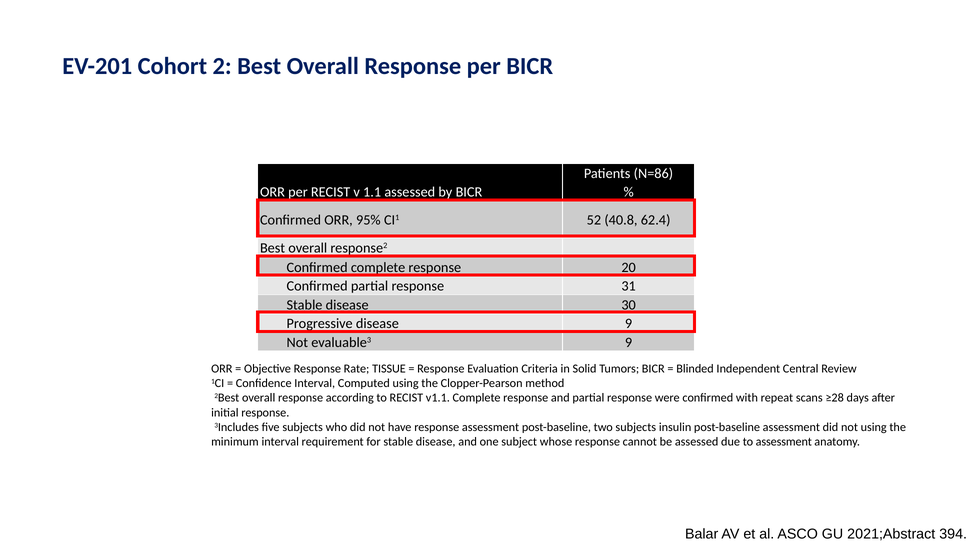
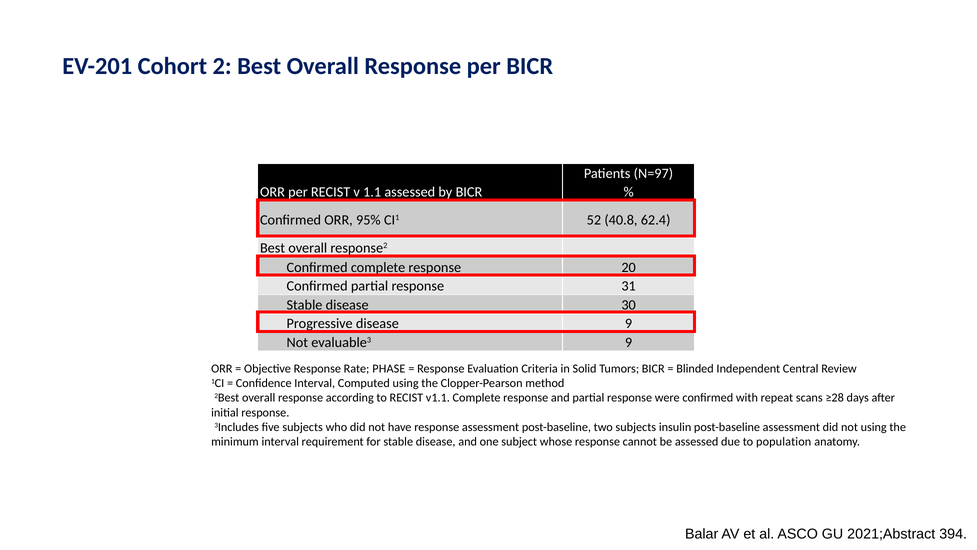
N=86: N=86 -> N=97 (653, 174)
TISSUE: TISSUE -> PHASE (389, 368)
to assessment: assessment -> population (784, 442)
